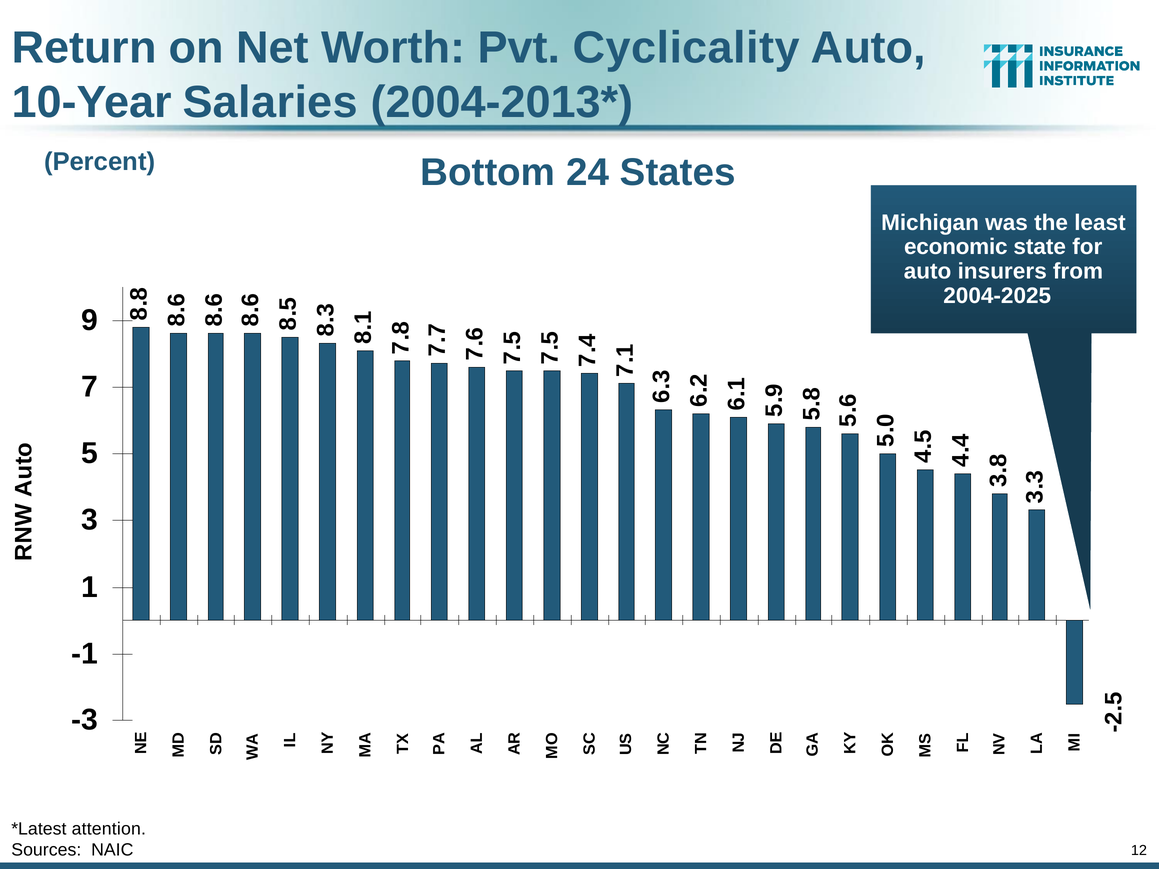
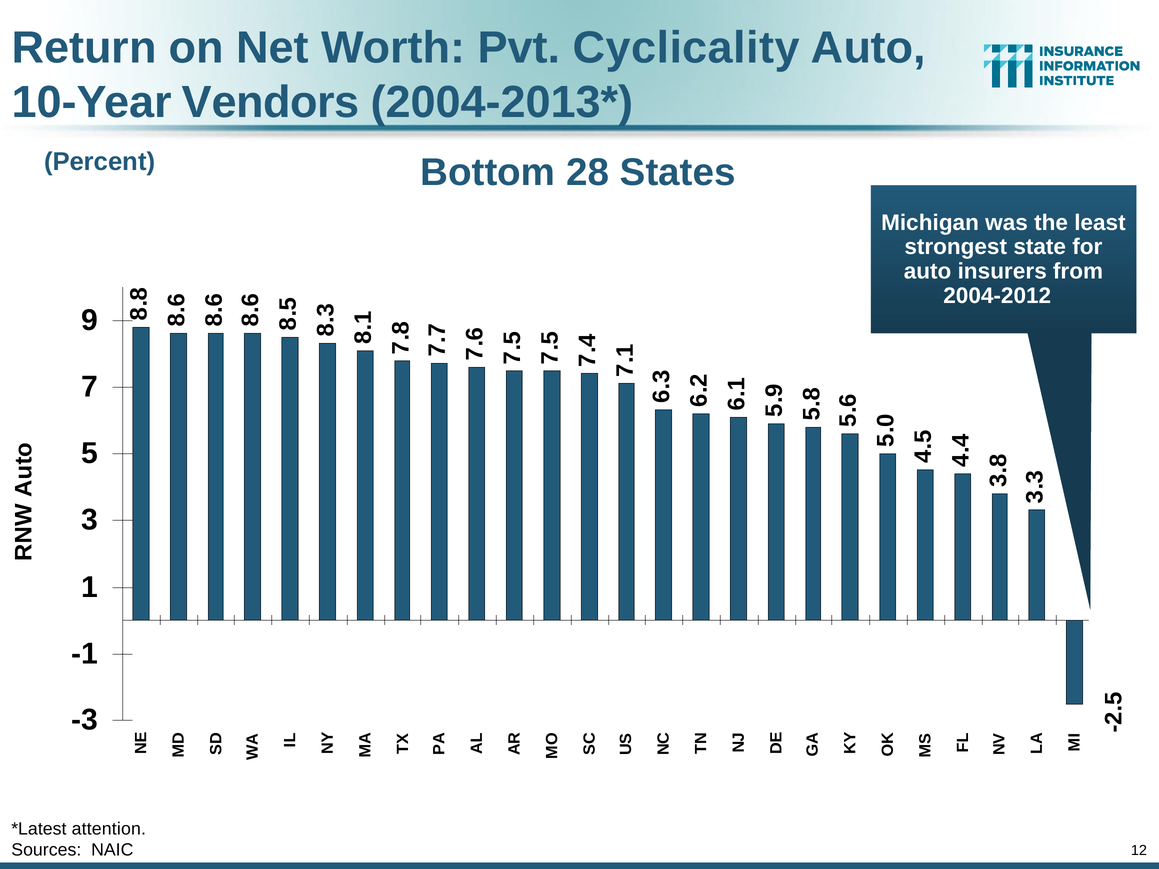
Salaries: Salaries -> Vendors (271, 102)
24: 24 -> 28 (588, 173)
economic: economic -> strongest (956, 247)
2004-2025: 2004-2025 -> 2004-2012 (997, 296)
